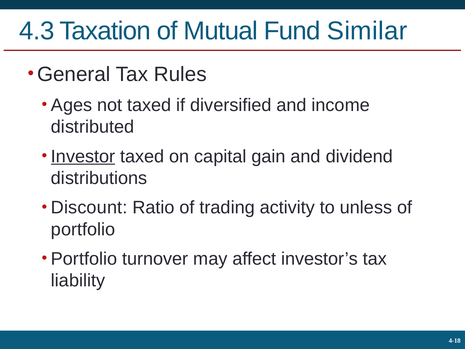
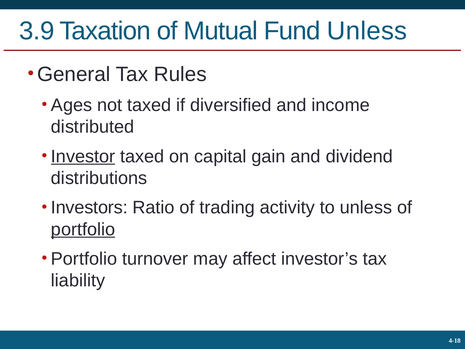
4.3: 4.3 -> 3.9 (37, 31)
Fund Similar: Similar -> Unless (367, 31)
Discount: Discount -> Investors (89, 208)
portfolio underline: none -> present (83, 229)
